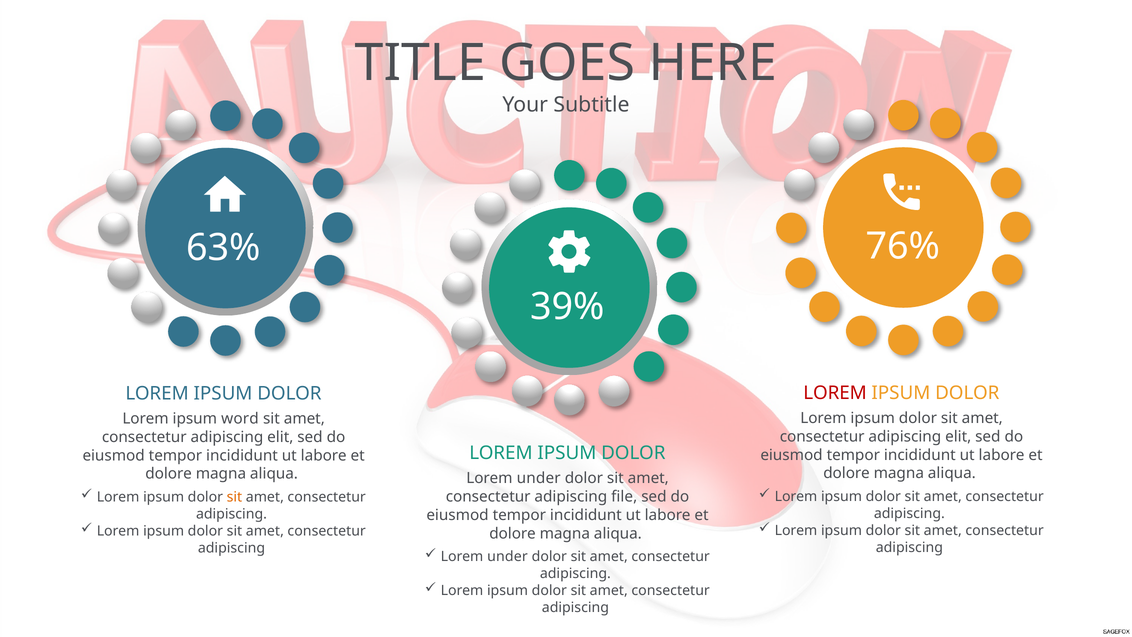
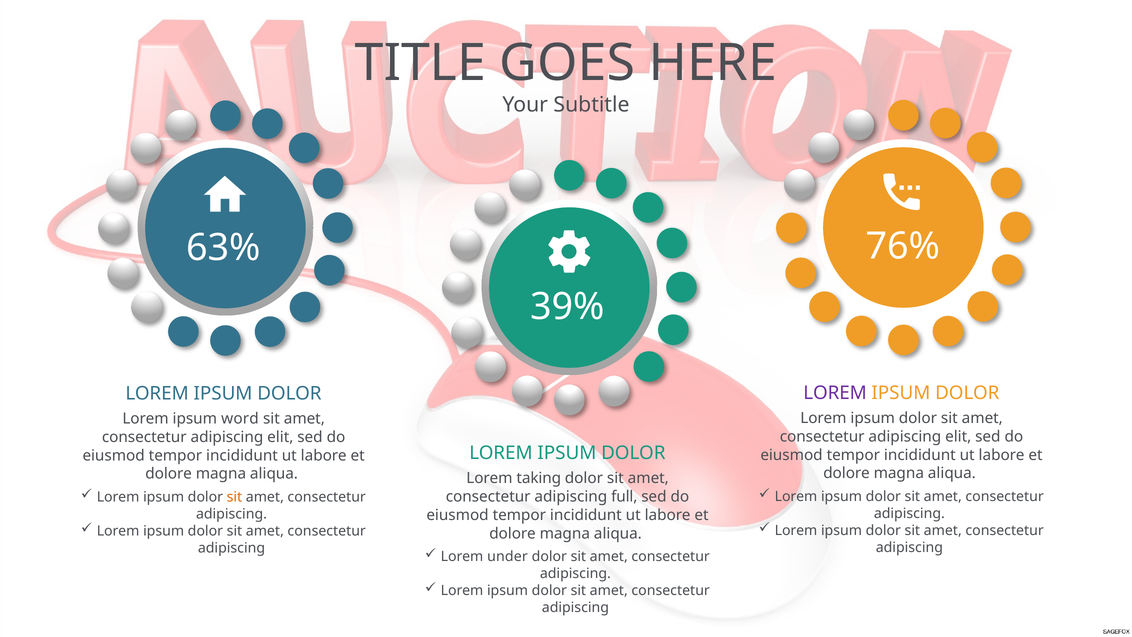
LOREM colour: red -> purple (835, 393)
under: under -> taking (539, 478)
file: file -> full (624, 496)
